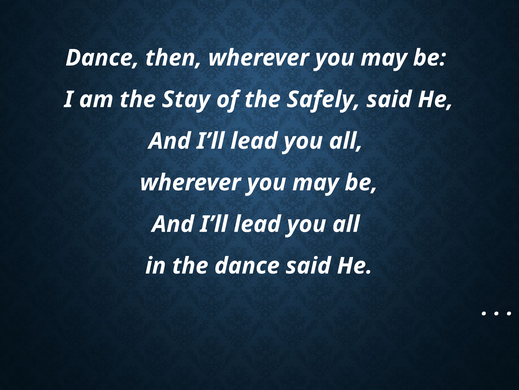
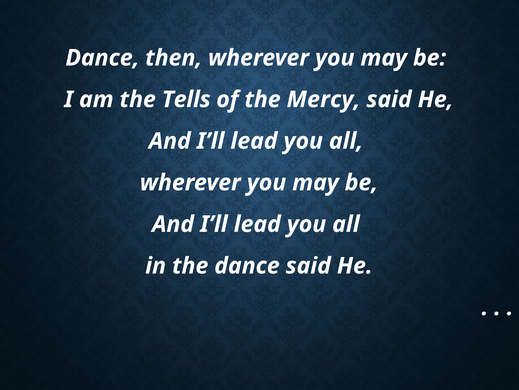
Stay: Stay -> Tells (186, 99)
Safely: Safely -> Mercy (323, 99)
